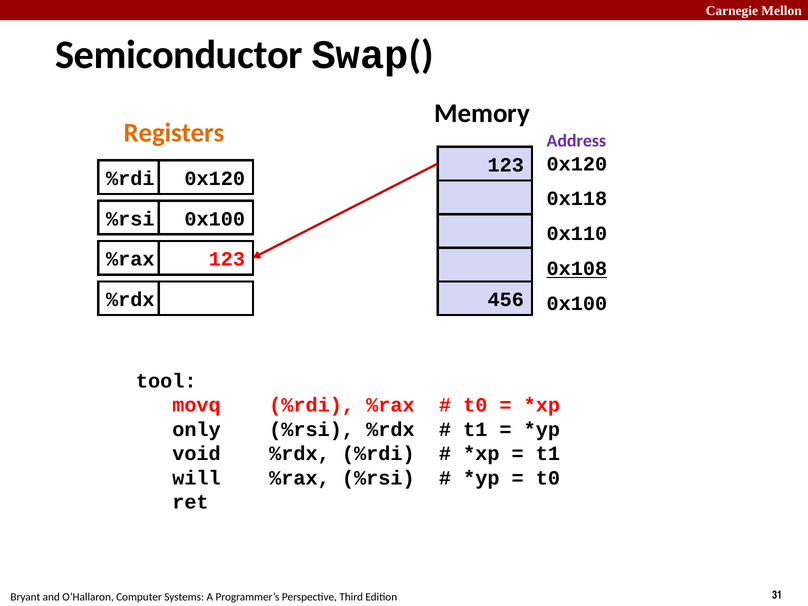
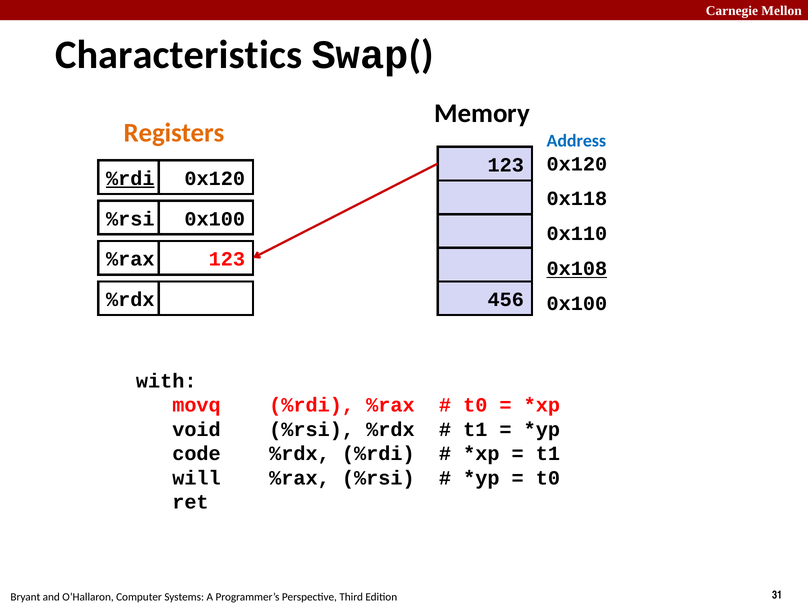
Semiconductor: Semiconductor -> Characteristics (179, 55)
Address colour: purple -> blue (576, 141)
%rdi underline: none -> present (130, 179)
tool: tool -> with (166, 381)
only: only -> void (196, 429)
void: void -> code (196, 454)
